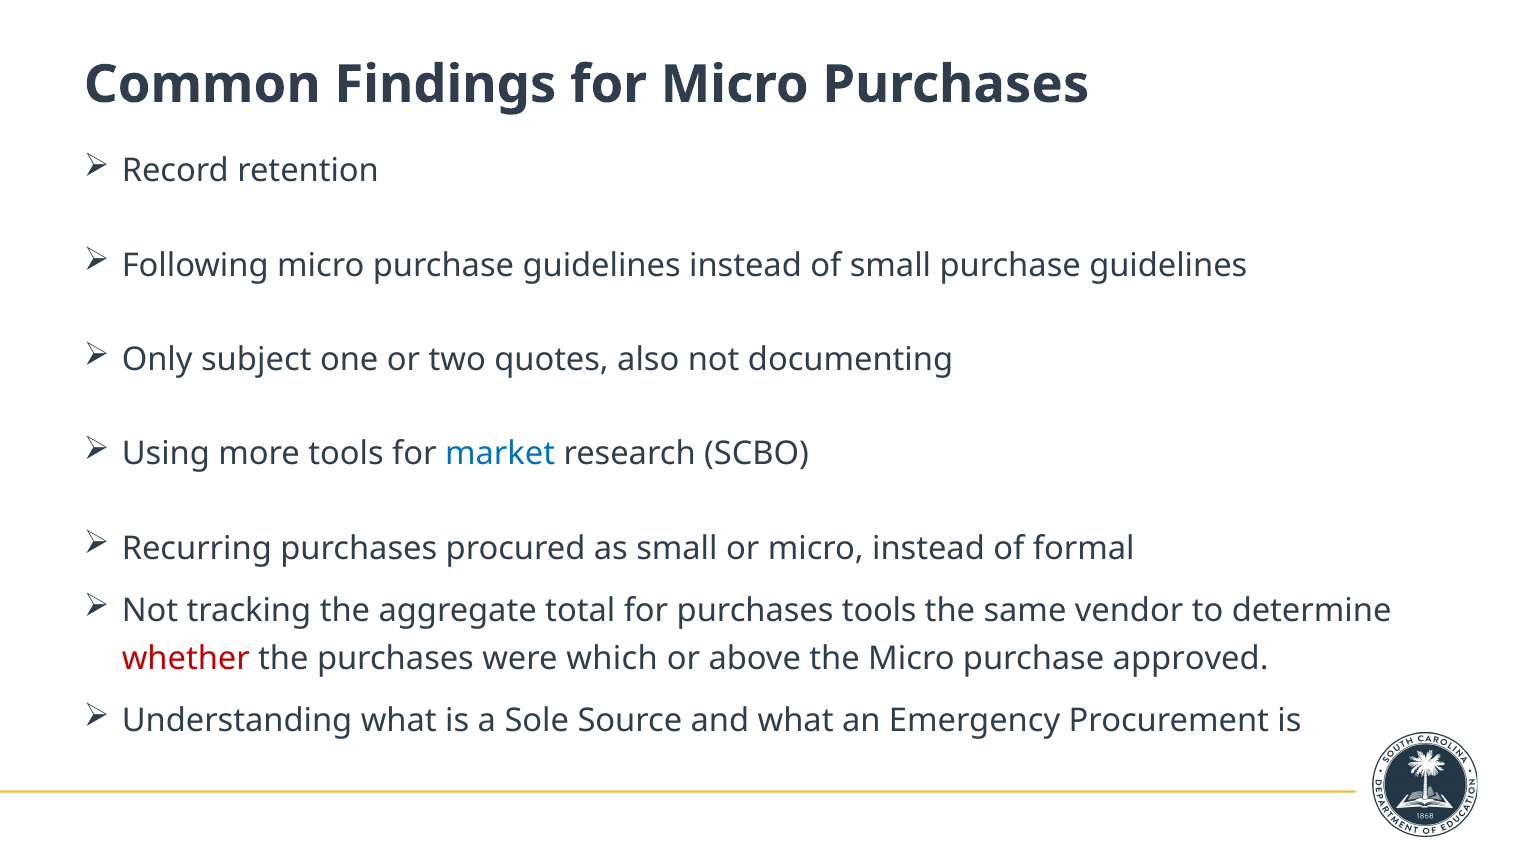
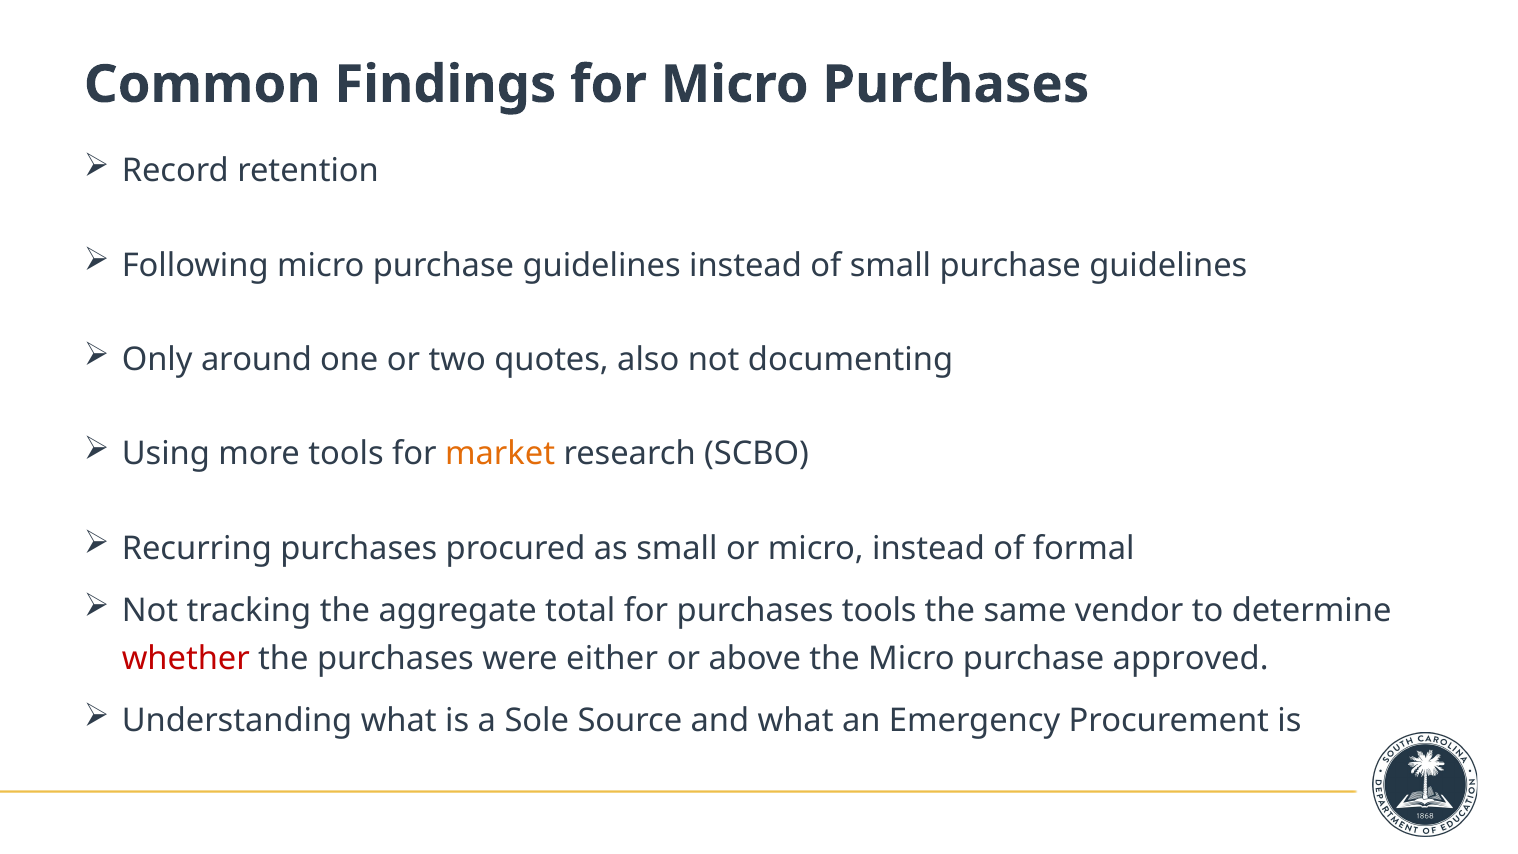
subject: subject -> around (256, 360)
market colour: blue -> orange (500, 454)
which: which -> either (612, 658)
